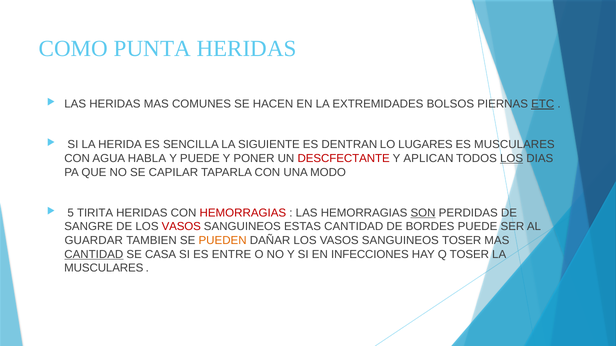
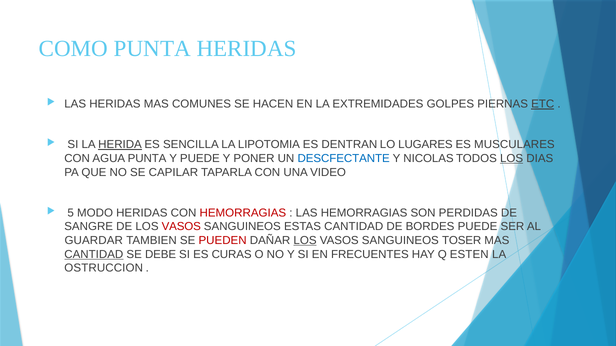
BOLSOS: BOLSOS -> GOLPES (450, 104)
HERIDA underline: none -> present (120, 145)
SIGUIENTE: SIGUIENTE -> LIPOTOMIA (269, 145)
AGUA HABLA: HABLA -> PUNTA (147, 159)
DESCFECTANTE colour: red -> blue (344, 159)
APLICAN: APLICAN -> NICOLAS (429, 159)
MODO: MODO -> VIDEO (328, 172)
TIRITA: TIRITA -> MODO (95, 213)
SON underline: present -> none (423, 213)
PUEDEN colour: orange -> red (223, 241)
LOS underline: none -> present (305, 241)
CASA: CASA -> DEBE (161, 255)
ENTRE: ENTRE -> CURAS (232, 255)
INFECCIONES: INFECCIONES -> FRECUENTES (370, 255)
Q TOSER: TOSER -> ESTEN (469, 255)
MUSCULARES: MUSCULARES -> OSTRUCCION (104, 268)
